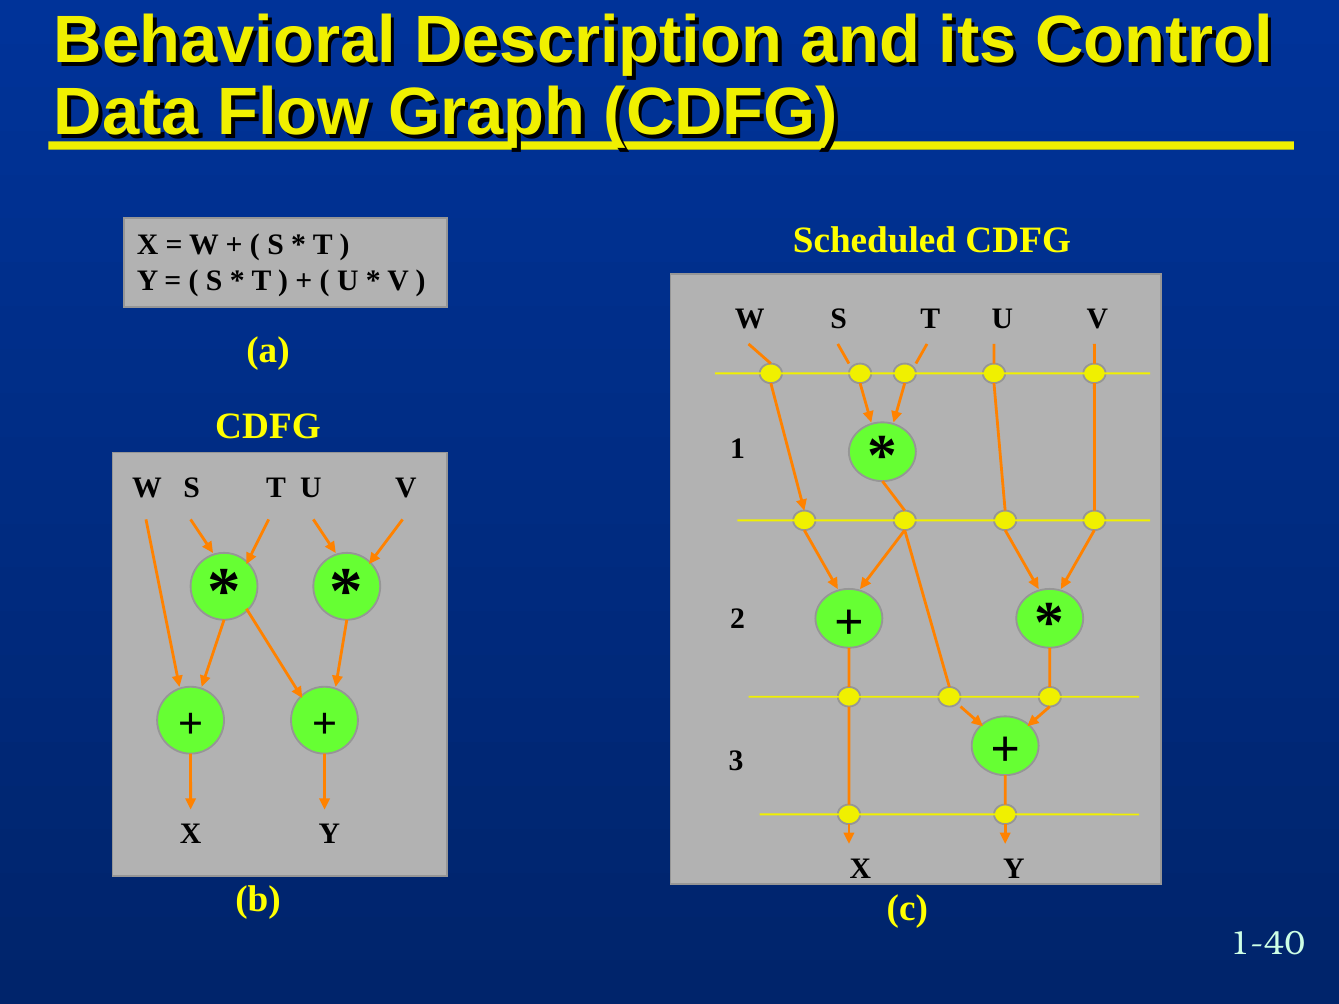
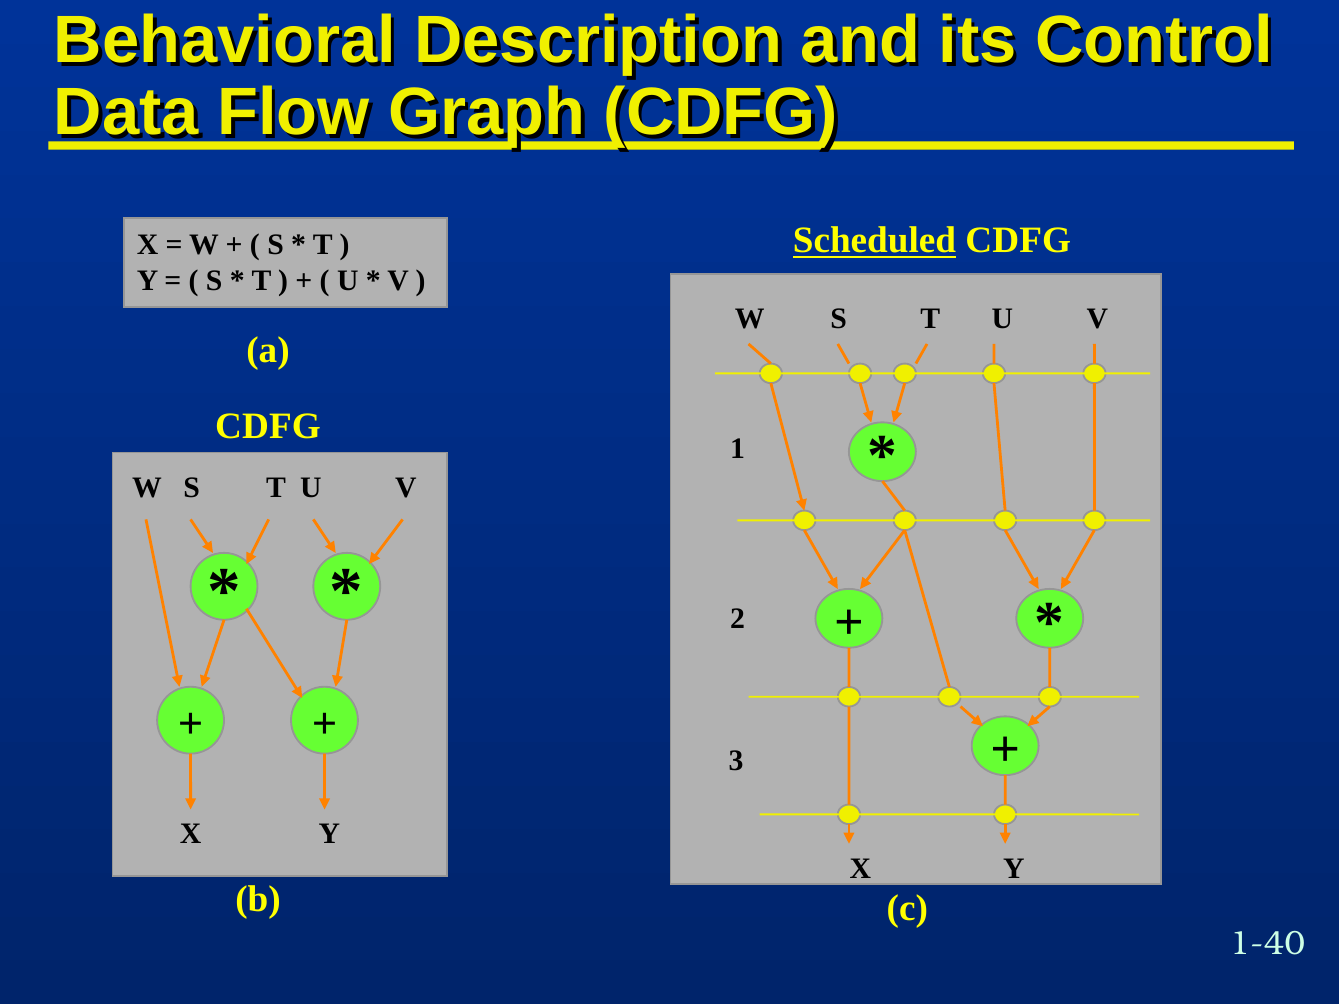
Scheduled underline: none -> present (874, 241)
